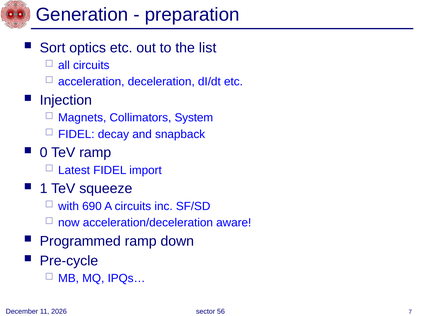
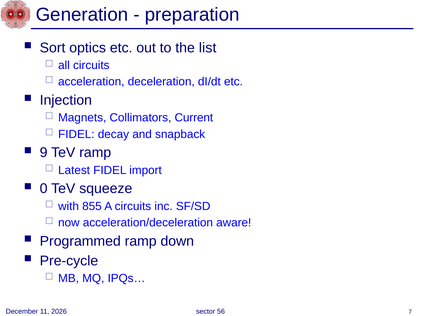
System: System -> Current (194, 118)
0: 0 -> 9 (44, 152)
1: 1 -> 0 (44, 188)
690: 690 -> 855 (92, 206)
